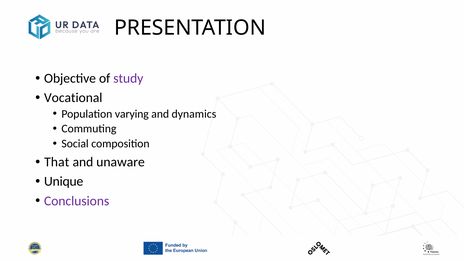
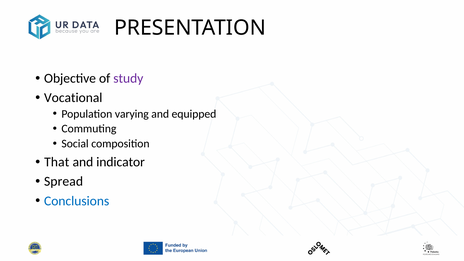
dynamics: dynamics -> equipped (194, 114)
unaware: unaware -> indicator (121, 162)
Unique: Unique -> Spread (64, 182)
Conclusions colour: purple -> blue (77, 201)
